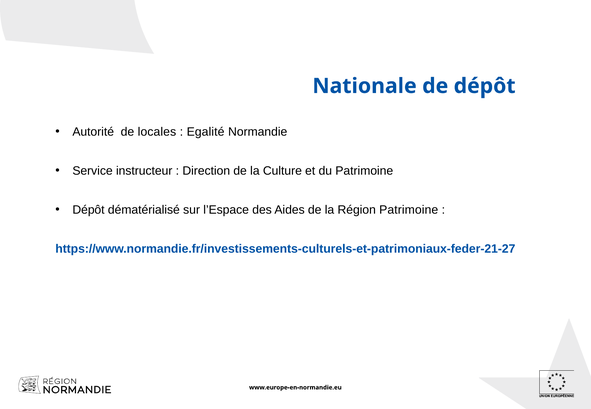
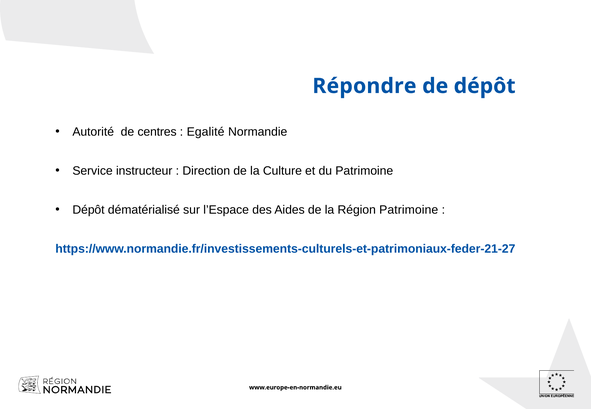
Nationale: Nationale -> Répondre (364, 86)
locales: locales -> centres (157, 132)
